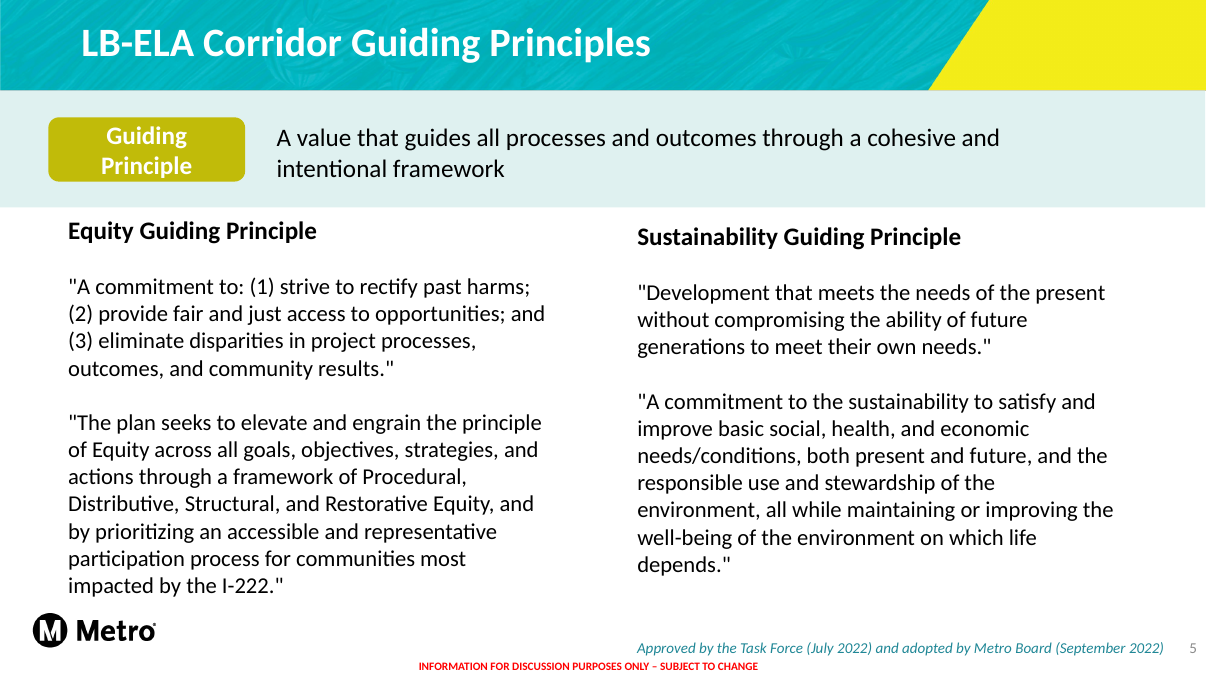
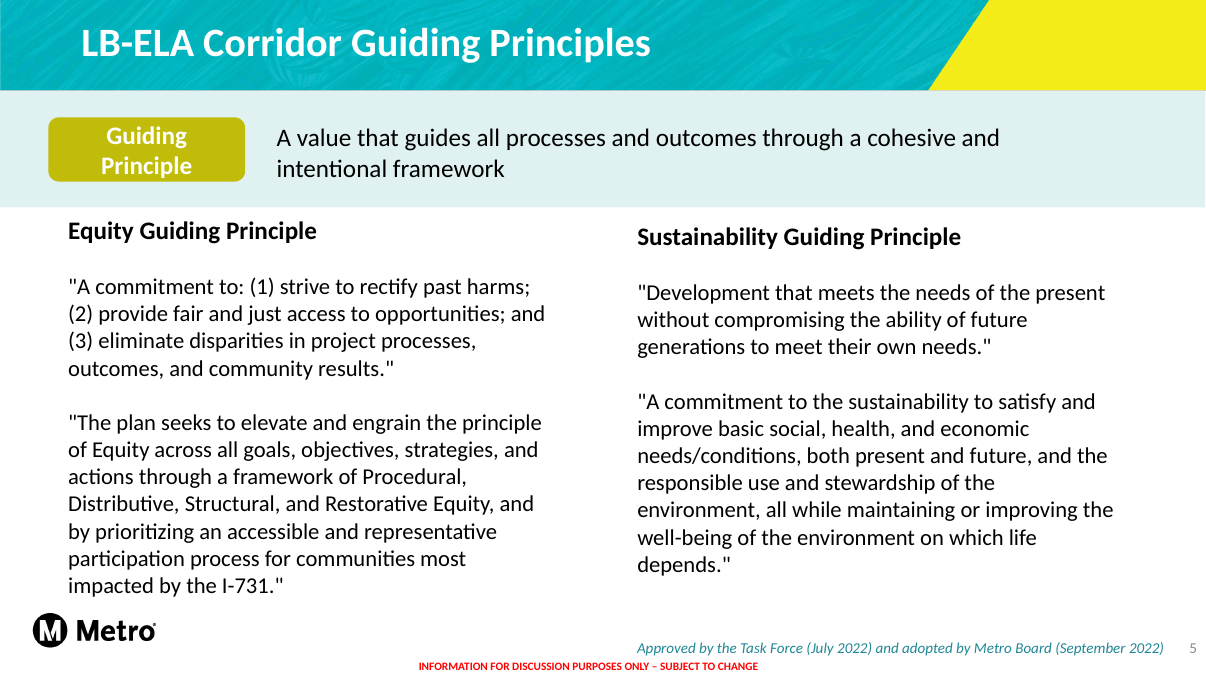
I-222: I-222 -> I-731 (253, 585)
